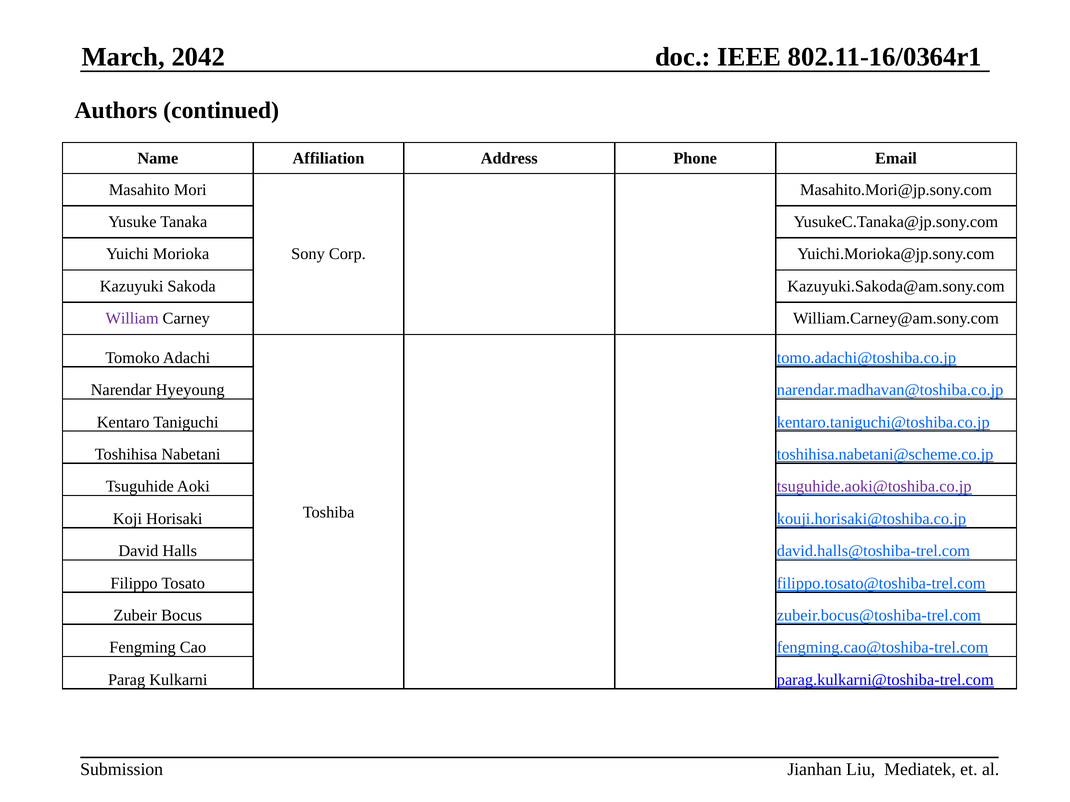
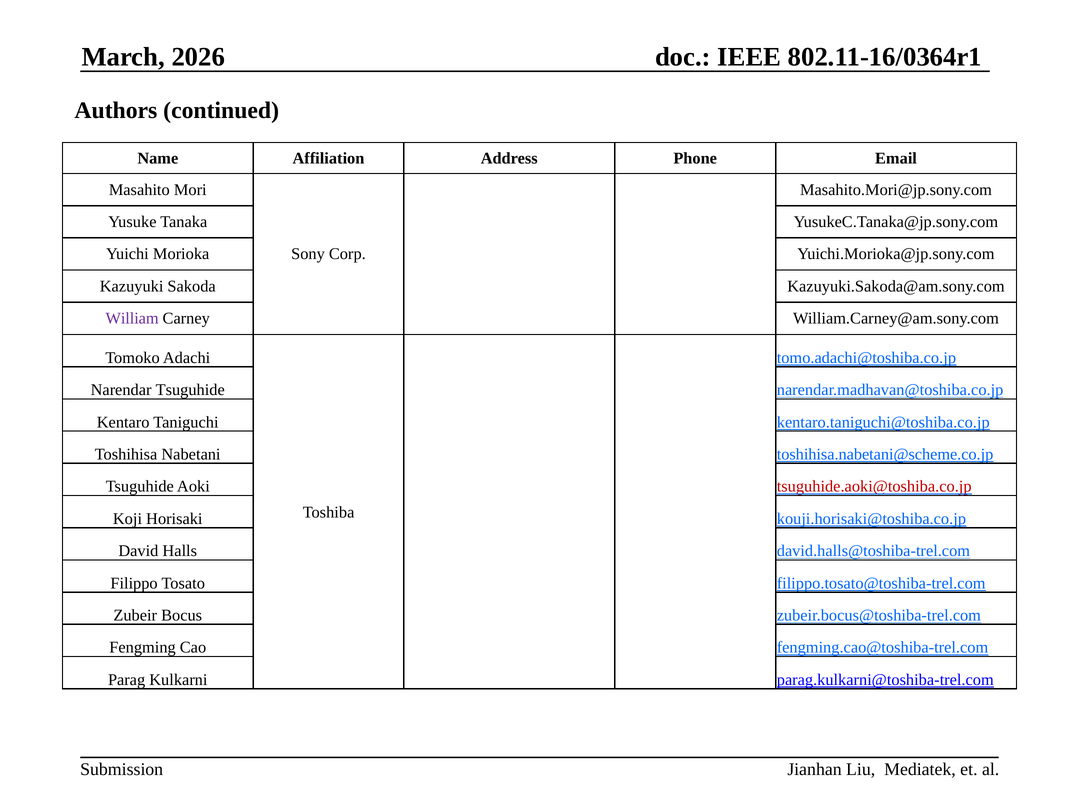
2042: 2042 -> 2026 (198, 57)
Narendar Hyeyoung: Hyeyoung -> Tsuguhide (190, 390)
tsuguhide.aoki@toshiba.co.jp colour: purple -> red (874, 487)
